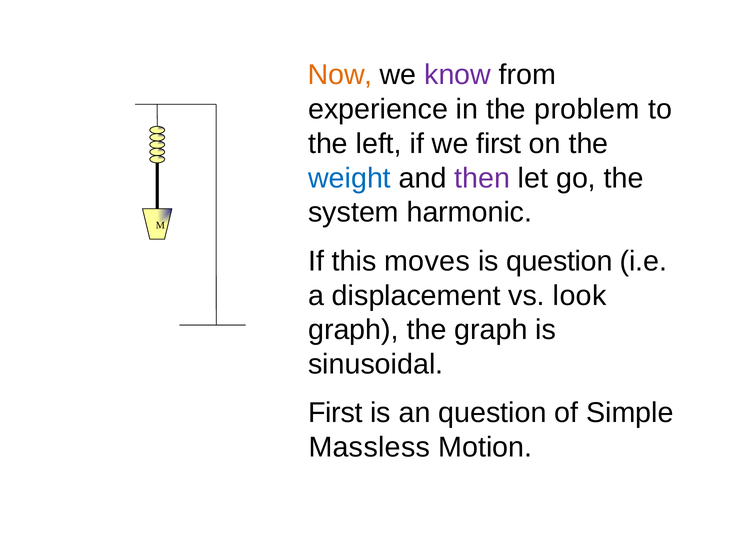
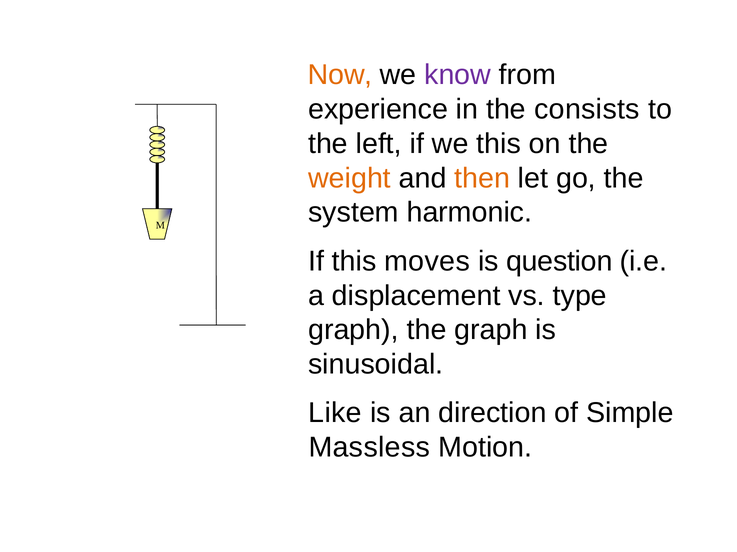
problem: problem -> consists (587, 110)
we first: first -> this (499, 144)
weight colour: blue -> orange (350, 178)
then colour: purple -> orange (482, 178)
look: look -> type (580, 296)
First: First -> Like (335, 414)
an question: question -> direction (492, 414)
